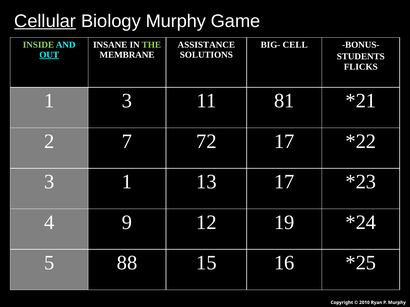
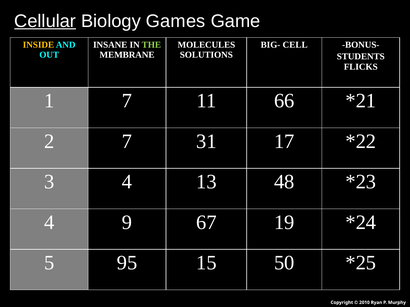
Biology Murphy: Murphy -> Games (176, 21)
INSIDE colour: light green -> yellow (38, 45)
ASSISTANCE: ASSISTANCE -> MOLECULES (206, 45)
OUT underline: present -> none (49, 55)
1 3: 3 -> 7 (127, 101)
81: 81 -> 66 (284, 101)
72: 72 -> 31 (206, 142)
3 1: 1 -> 4 (127, 182)
13 17: 17 -> 48 (284, 182)
12: 12 -> 67 (206, 223)
88: 88 -> 95 (127, 263)
16: 16 -> 50 (284, 263)
